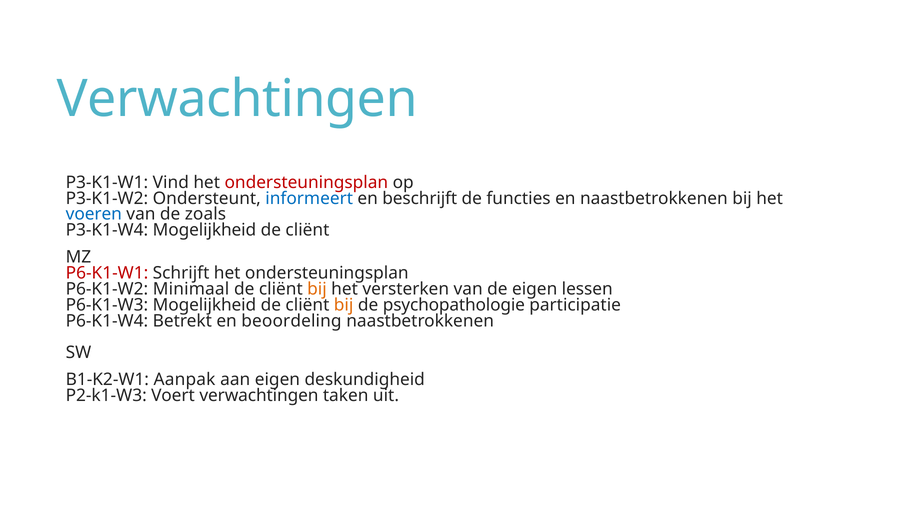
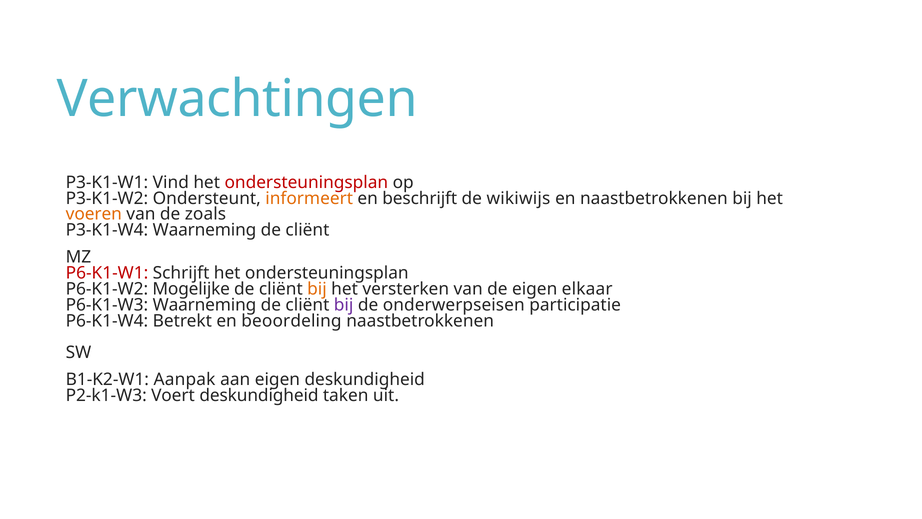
informeert colour: blue -> orange (309, 198)
functies: functies -> wikiwijs (518, 198)
voeren colour: blue -> orange (94, 214)
P3-K1-W4 Mogelijkheid: Mogelijkheid -> Waarneming (205, 230)
Minimaal: Minimaal -> Mogelijke (191, 289)
lessen: lessen -> elkaar (587, 289)
P6-K1-W3 Mogelijkheid: Mogelijkheid -> Waarneming (205, 305)
bij colour: orange -> purple (344, 305)
psychopathologie: psychopathologie -> onderwerpseisen (454, 305)
Voert verwachtingen: verwachtingen -> deskundigheid (259, 395)
